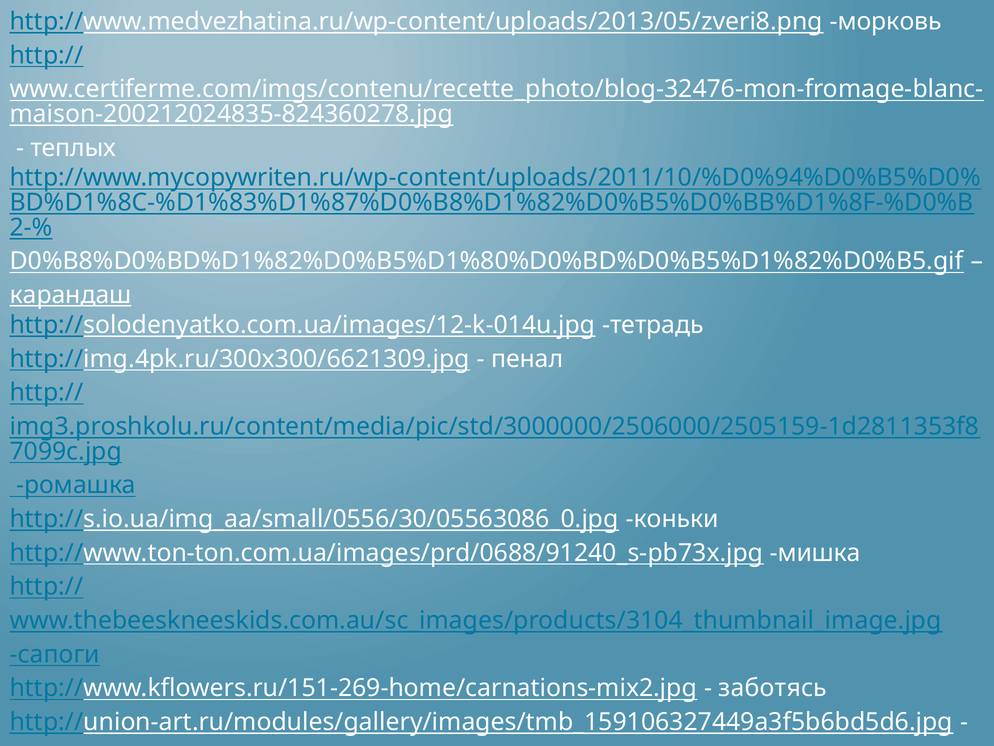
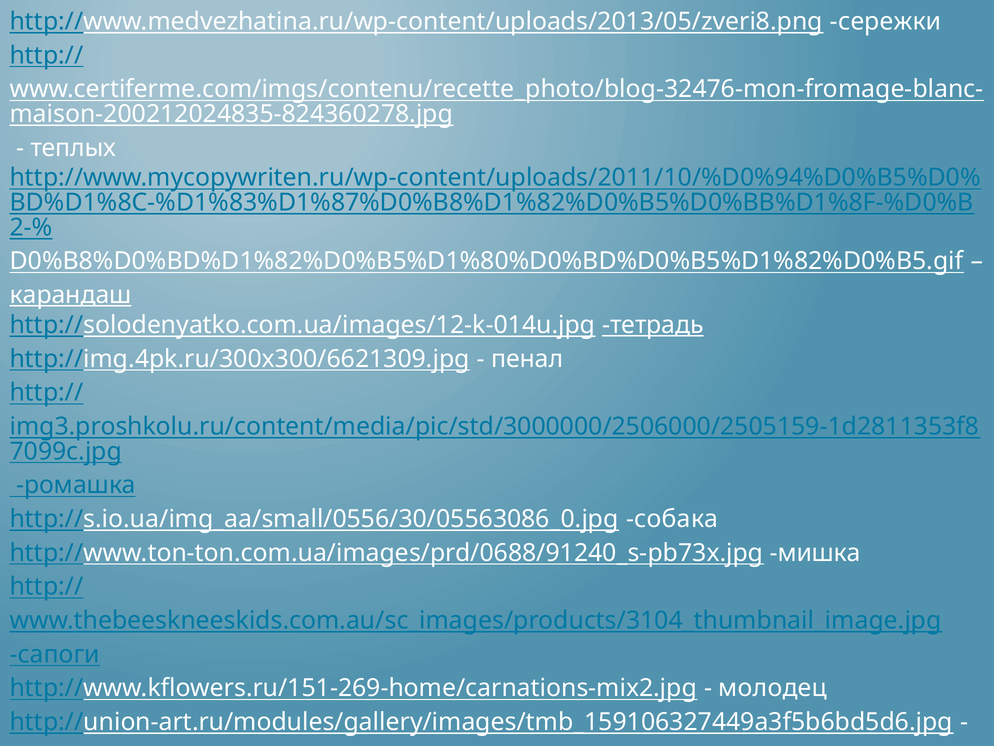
морковь: морковь -> сережки (886, 22)
тетрадь underline: none -> present (653, 325)
коньки: коньки -> собака (672, 519)
заботясь: заботясь -> молодец (773, 688)
